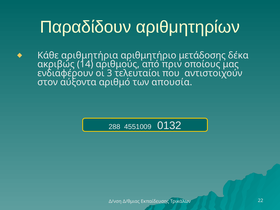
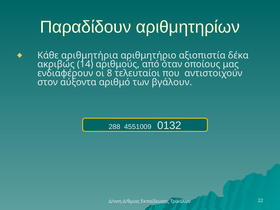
μετάδοσης: μετάδοσης -> αξιοπιστία (202, 55)
πριν: πριν -> όταν (172, 64)
3: 3 -> 8 (109, 73)
απουσία: απουσία -> βγάλουν (172, 82)
